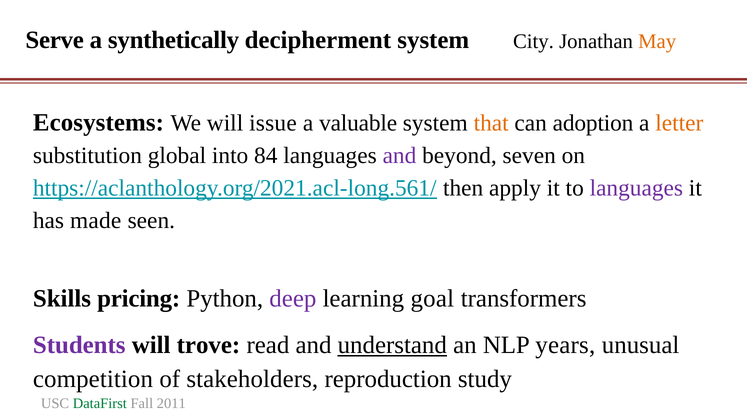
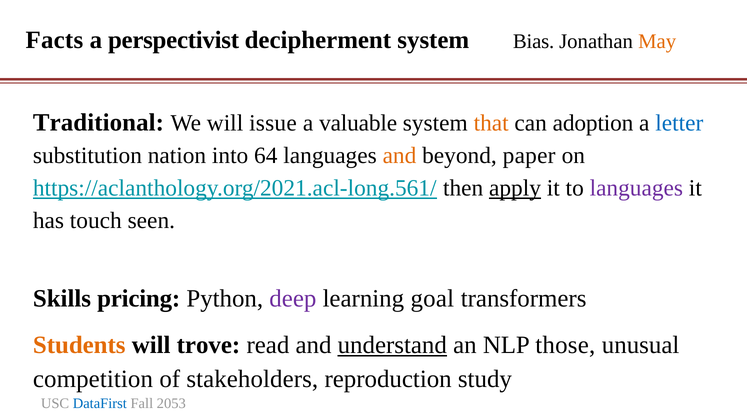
Serve: Serve -> Facts (54, 40)
synthetically: synthetically -> perspectivist (174, 40)
City: City -> Bias (534, 41)
Ecosystems: Ecosystems -> Traditional (98, 123)
letter colour: orange -> blue (679, 123)
global: global -> nation (177, 156)
84: 84 -> 64 (266, 156)
and colour: purple -> orange (399, 156)
seven: seven -> paper (529, 156)
apply underline: none -> present (515, 188)
made: made -> touch (96, 220)
Students colour: purple -> orange (79, 345)
years: years -> those (565, 345)
DataFirst colour: green -> blue (100, 404)
2011: 2011 -> 2053 (171, 404)
